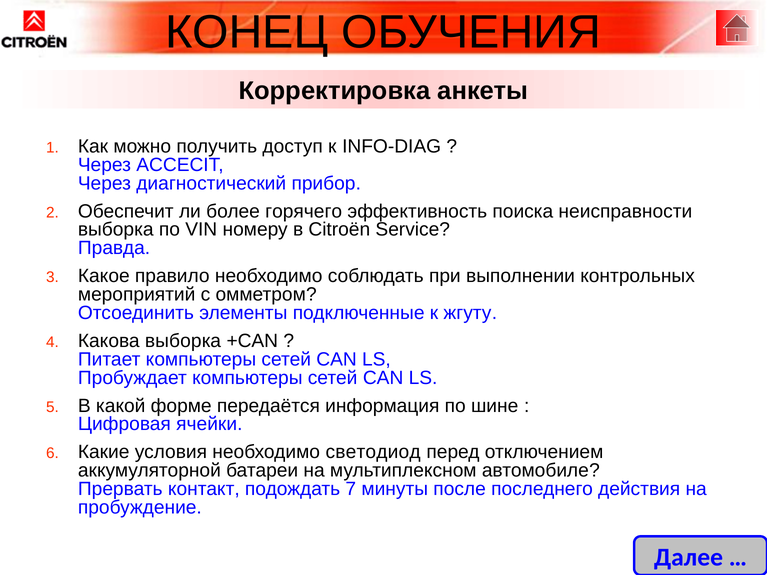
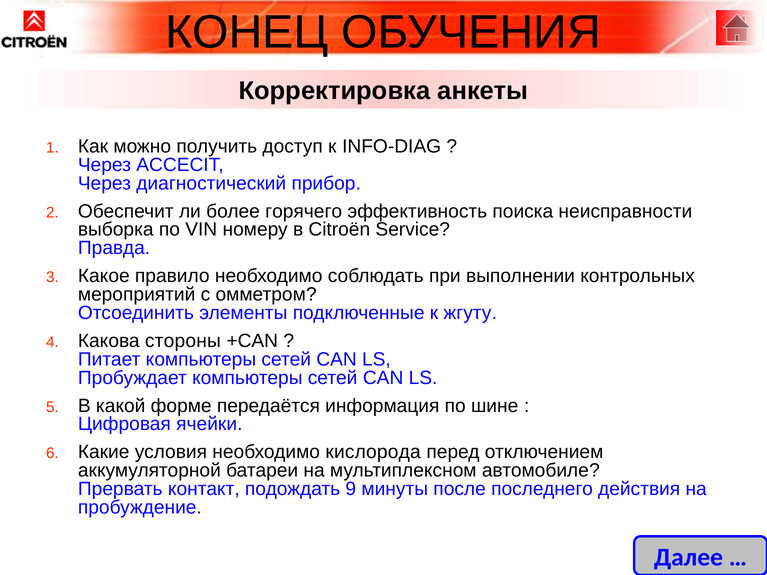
Какова выборка: выборка -> стороны (183, 341)
светодиод: светодиод -> кислорода (373, 452)
7: 7 -> 9 (351, 489)
